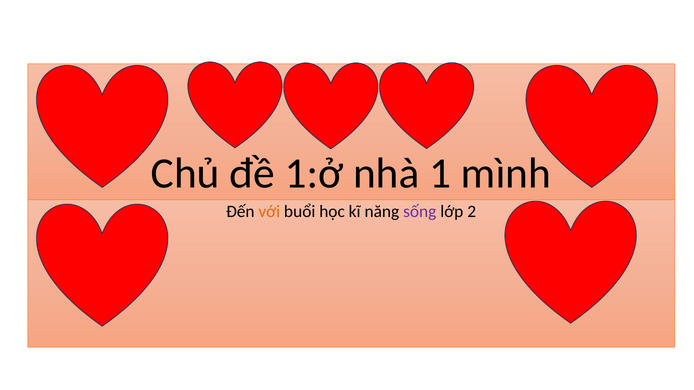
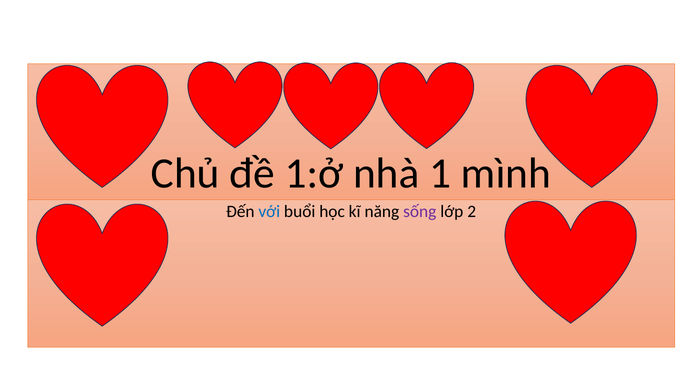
với colour: orange -> blue (269, 212)
